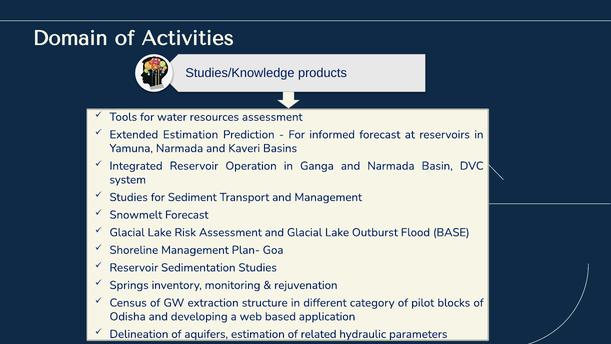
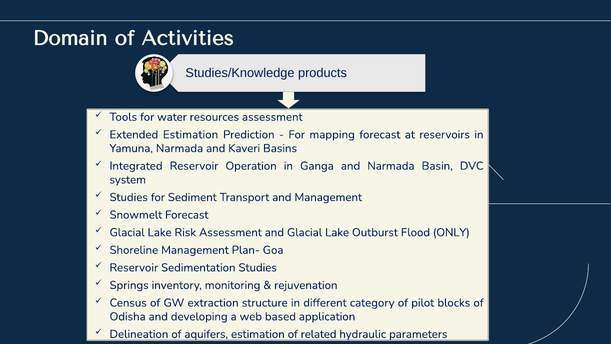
informed: informed -> mapping (332, 134)
BASE: BASE -> ONLY (451, 232)
